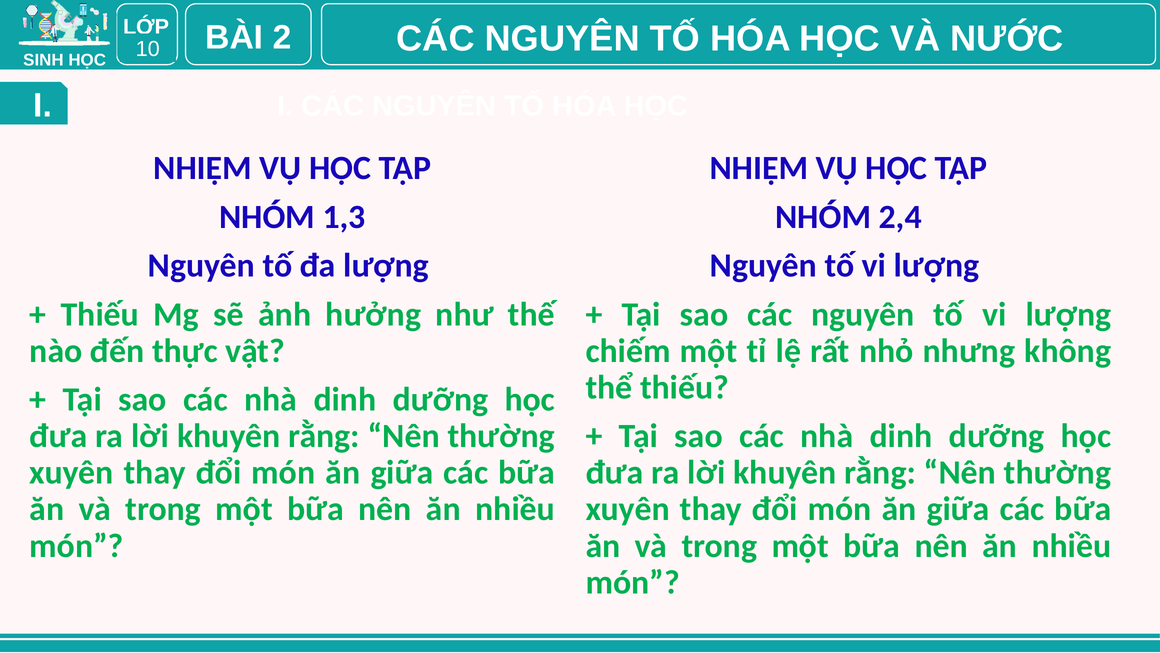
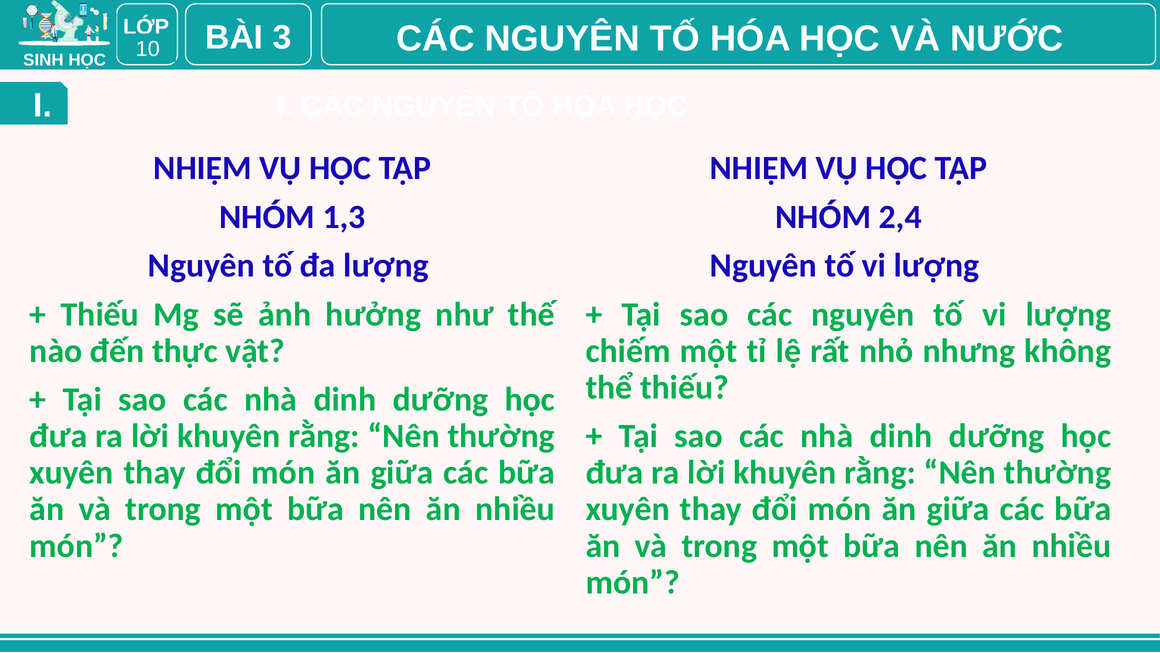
2: 2 -> 3 (282, 37)
